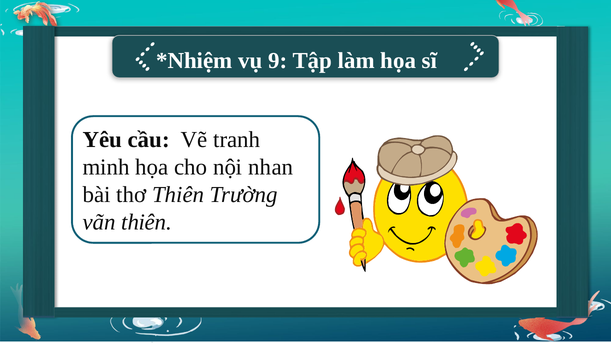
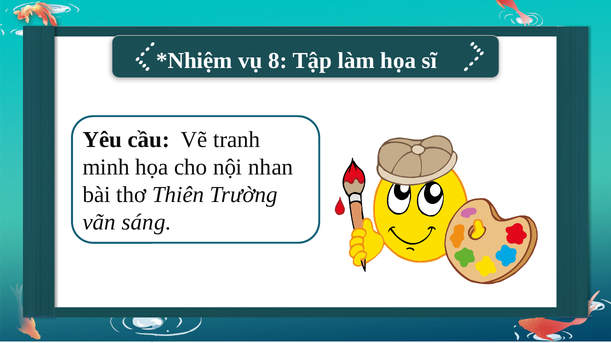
9: 9 -> 8 (278, 61)
vãn thiên: thiên -> sáng (146, 223)
